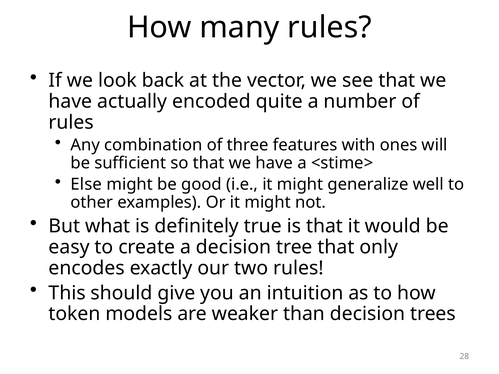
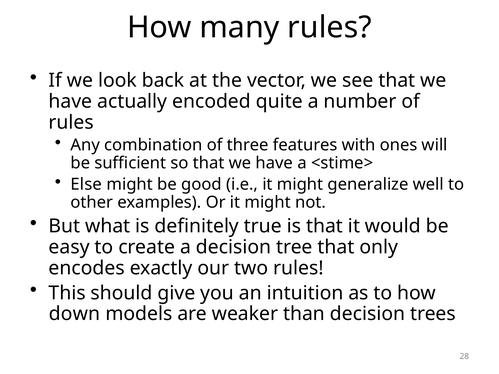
token: token -> down (74, 314)
